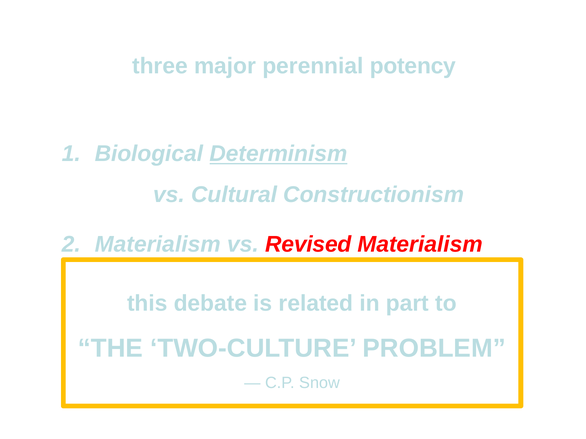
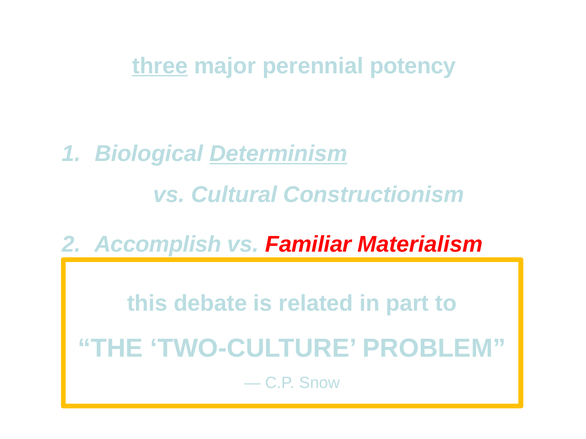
three underline: none -> present (160, 66)
Materialism: Materialism -> Accomplish (158, 245)
Revised: Revised -> Familiar (308, 245)
